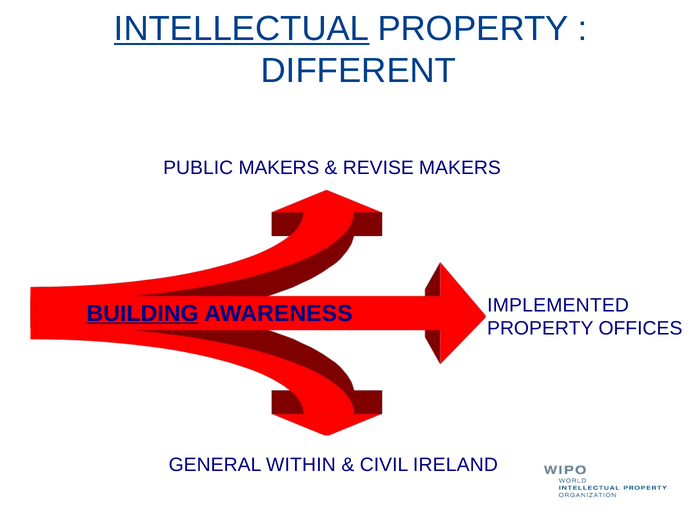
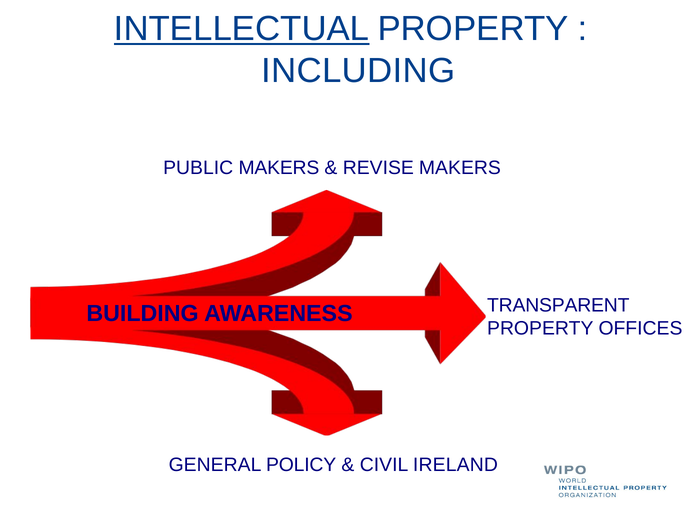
DIFFERENT: DIFFERENT -> INCLUDING (358, 71)
IMPLEMENTED: IMPLEMENTED -> TRANSPARENT (558, 305)
BUILDING underline: present -> none (143, 313)
WITHIN: WITHIN -> POLICY (301, 464)
